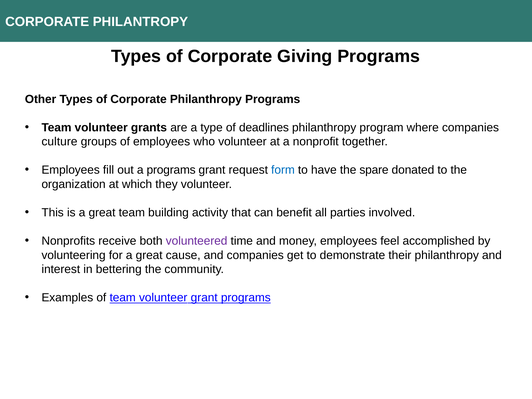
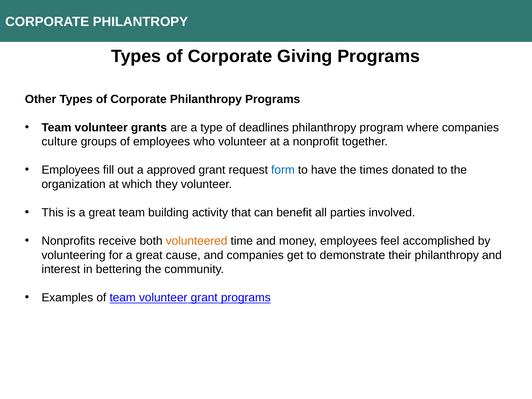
a programs: programs -> approved (171, 170)
spare: spare -> times (374, 170)
volunteered colour: purple -> orange (197, 241)
